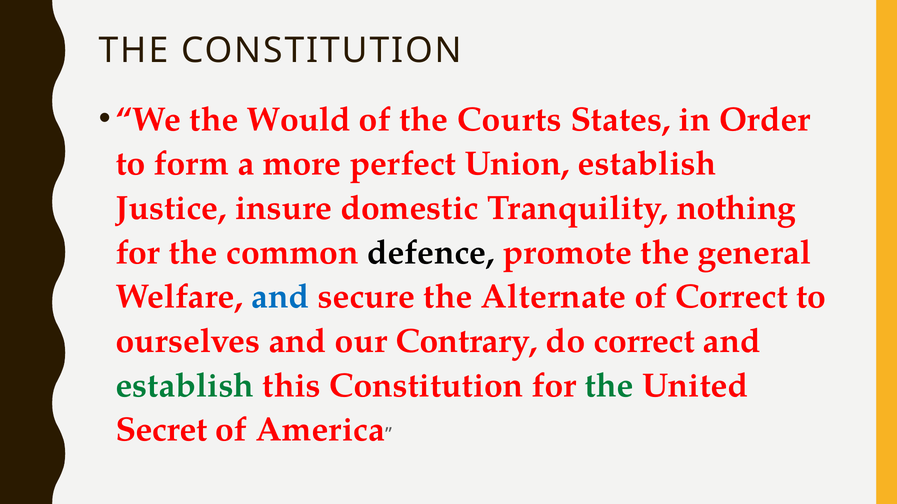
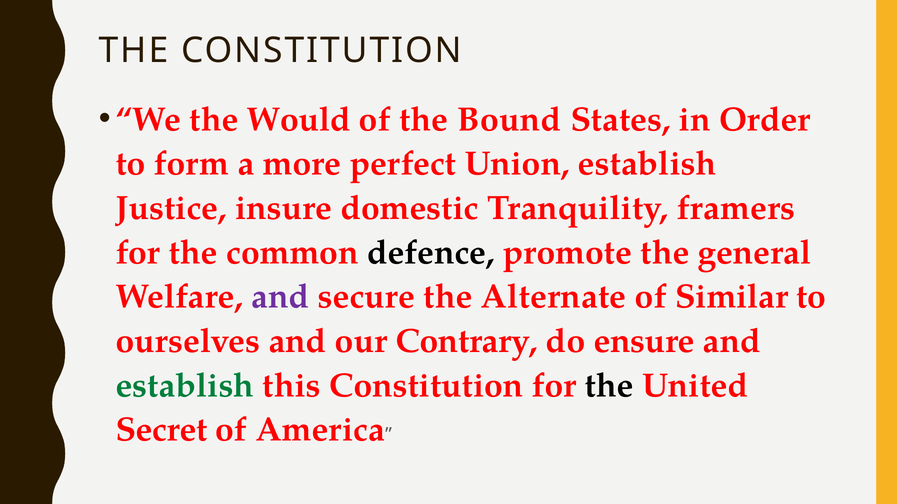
Courts: Courts -> Bound (509, 120)
nothing: nothing -> framers (736, 208)
and colour: blue -> purple (280, 297)
of Correct: Correct -> Similar (732, 297)
do correct: correct -> ensure (644, 342)
the colour: green -> black (609, 386)
